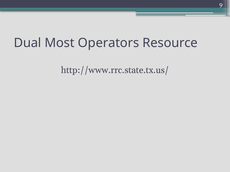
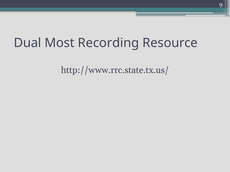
Operators: Operators -> Recording (108, 43)
